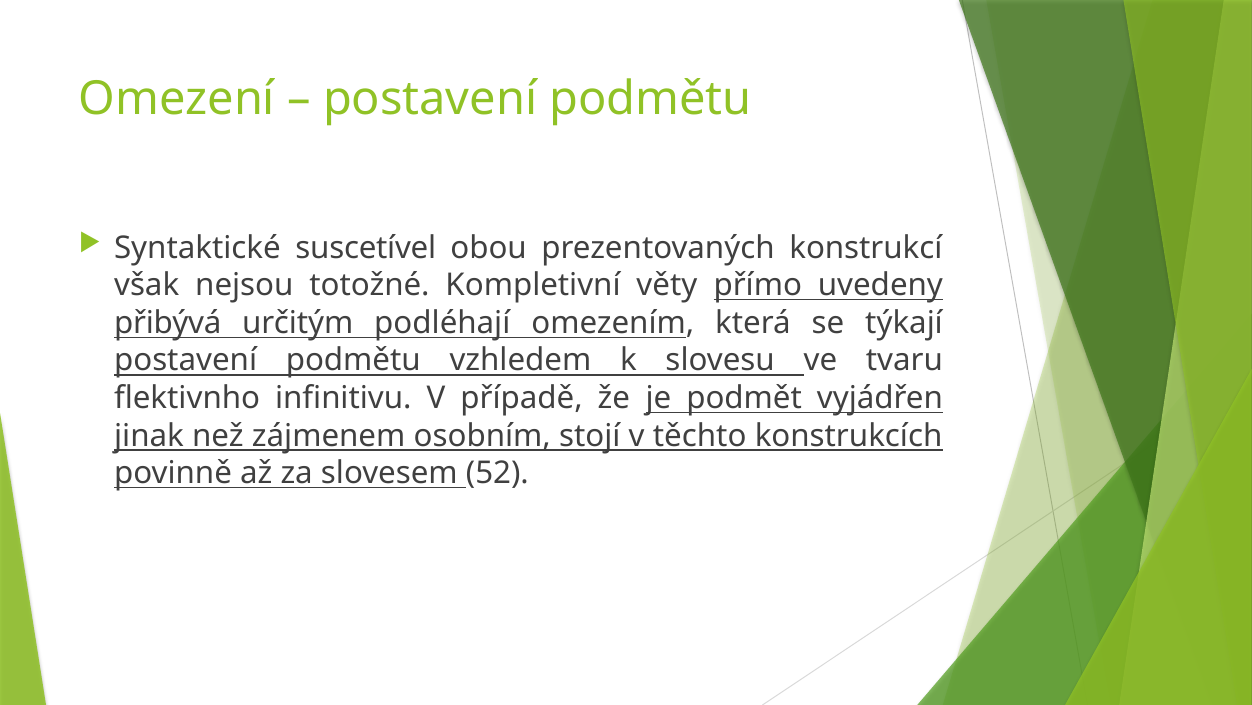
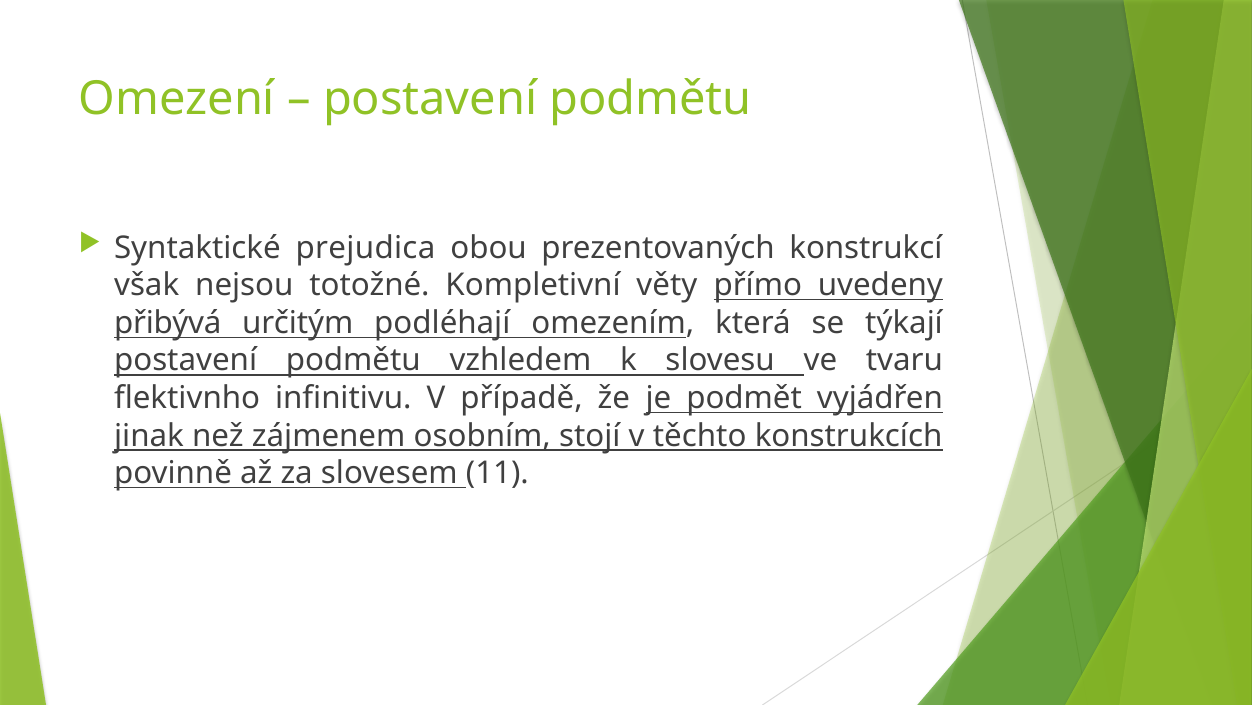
suscetível: suscetível -> prejudica (366, 248)
52: 52 -> 11 (497, 473)
